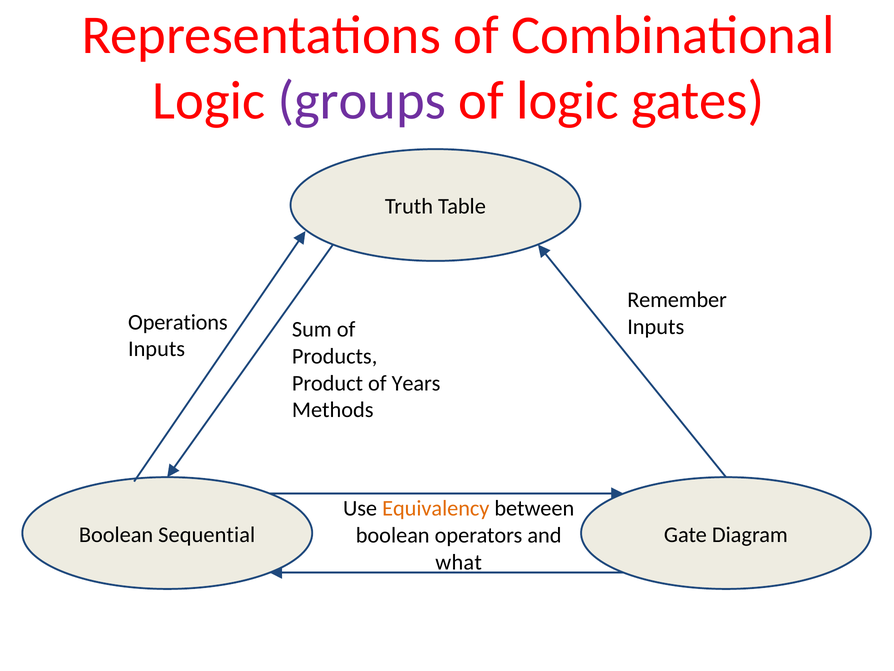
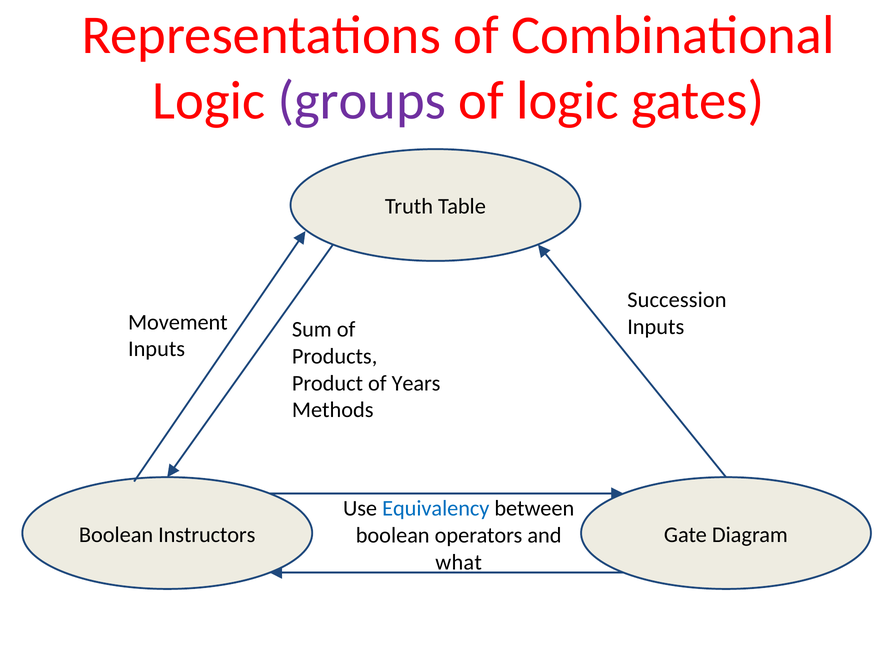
Remember: Remember -> Succession (677, 300)
Operations: Operations -> Movement (178, 322)
Equivalency colour: orange -> blue (436, 508)
Sequential: Sequential -> Instructors (207, 534)
